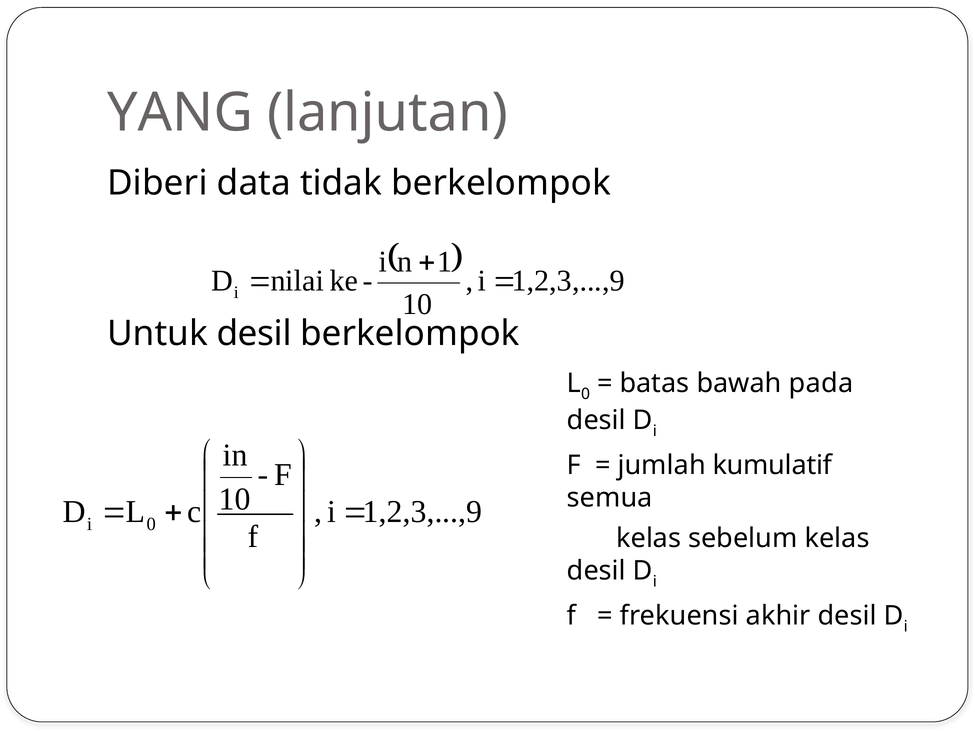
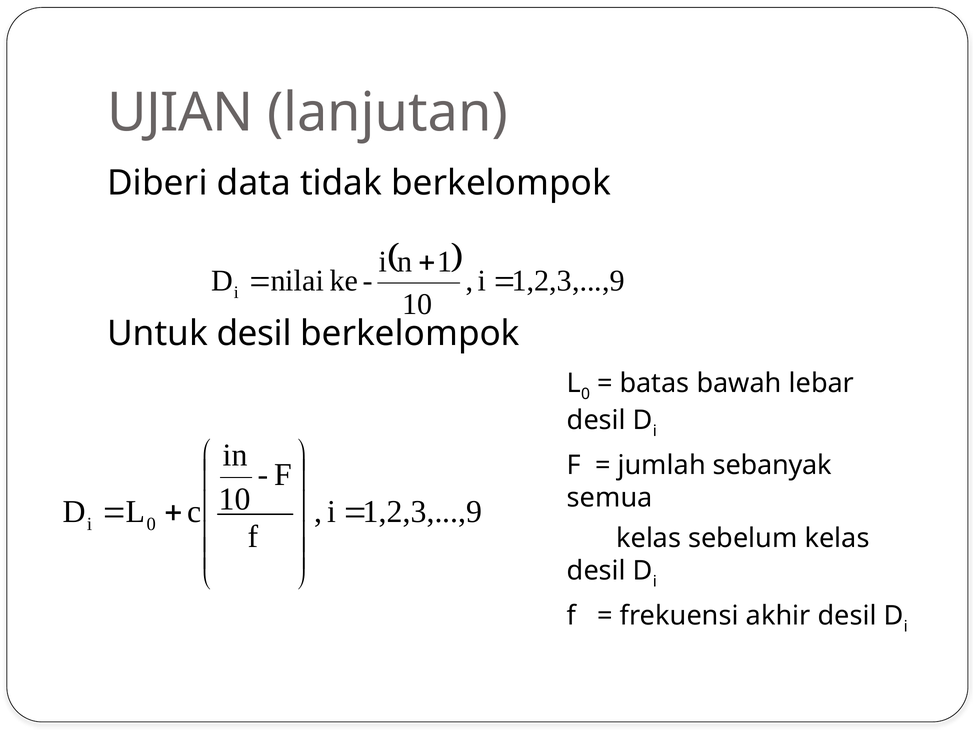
YANG: YANG -> UJIAN (180, 113)
pada: pada -> lebar (821, 383)
kumulatif: kumulatif -> sebanyak (772, 465)
